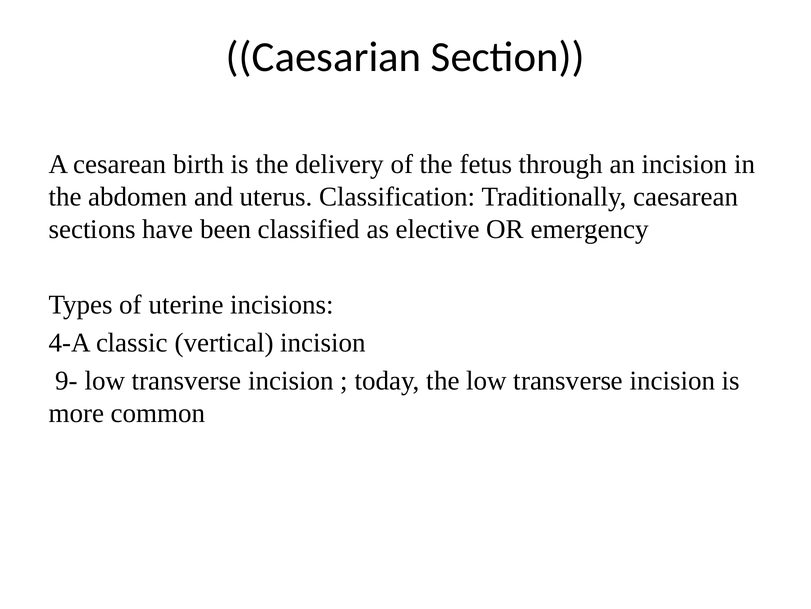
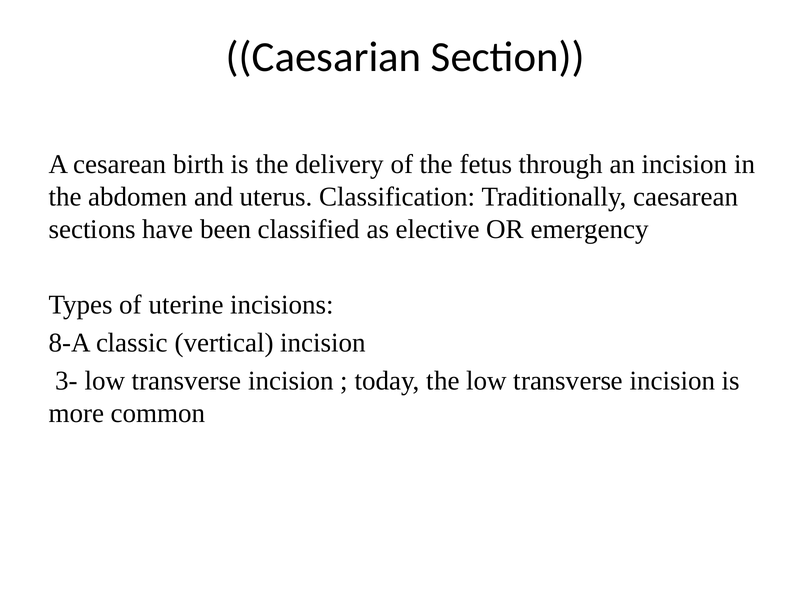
4-A: 4-A -> 8-A (70, 342)
9-: 9- -> 3- (67, 380)
